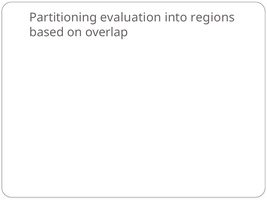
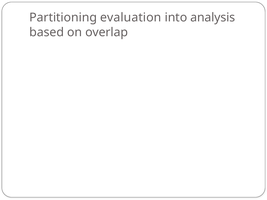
regions: regions -> analysis (213, 18)
